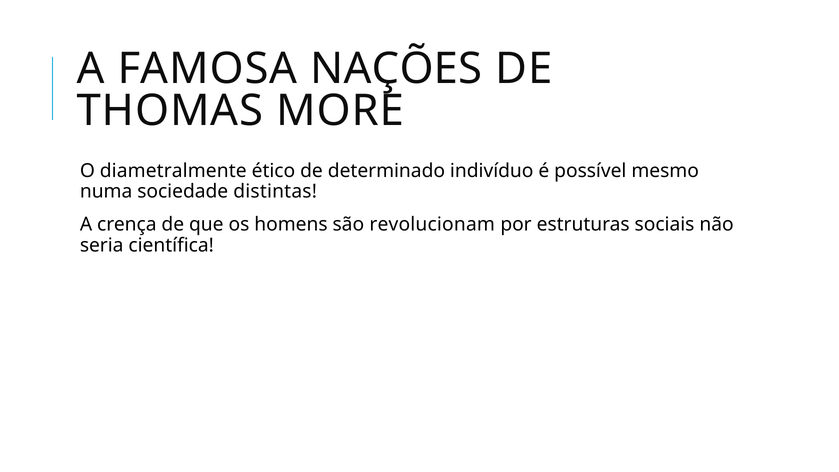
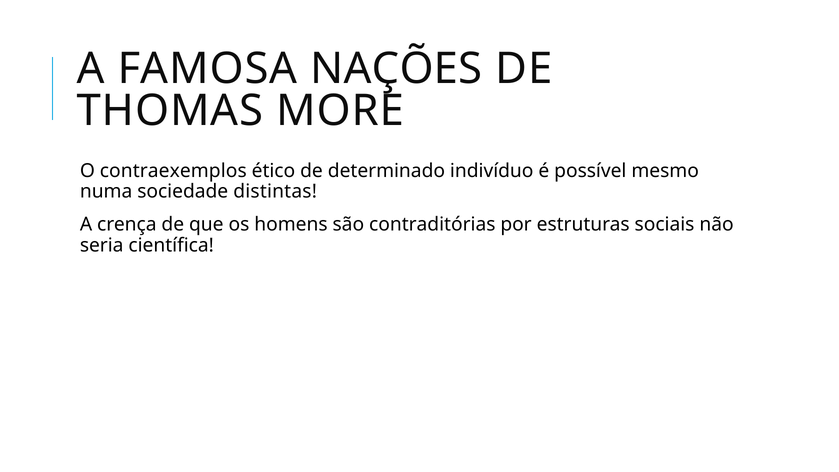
diametralmente: diametralmente -> contraexemplos (173, 171)
revolucionam: revolucionam -> contraditórias (432, 224)
